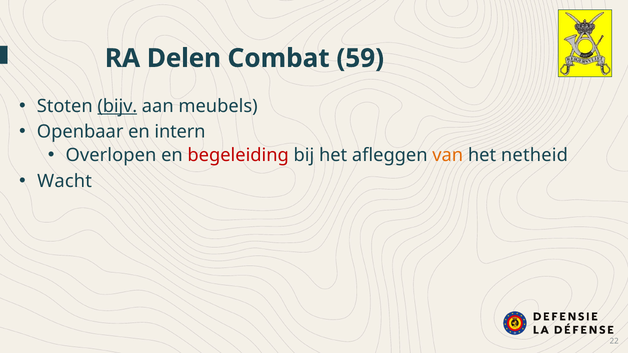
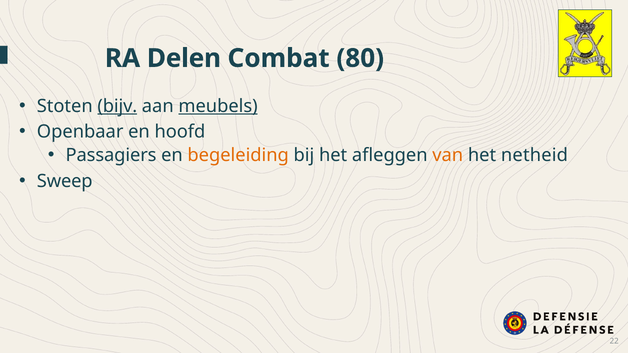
59: 59 -> 80 (360, 58)
meubels underline: none -> present (218, 106)
intern: intern -> hoofd (180, 132)
Overlopen: Overlopen -> Passagiers (111, 155)
begeleiding colour: red -> orange (238, 155)
Wacht: Wacht -> Sweep (65, 181)
